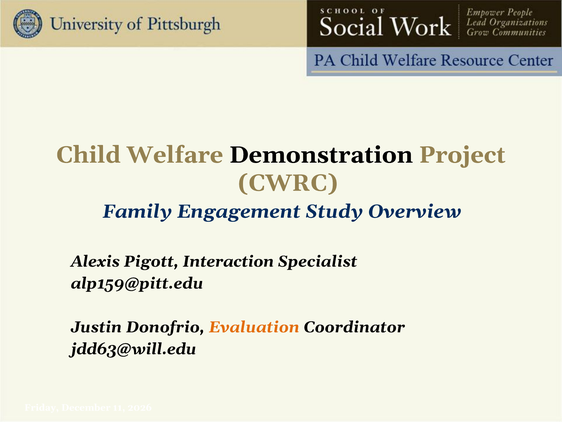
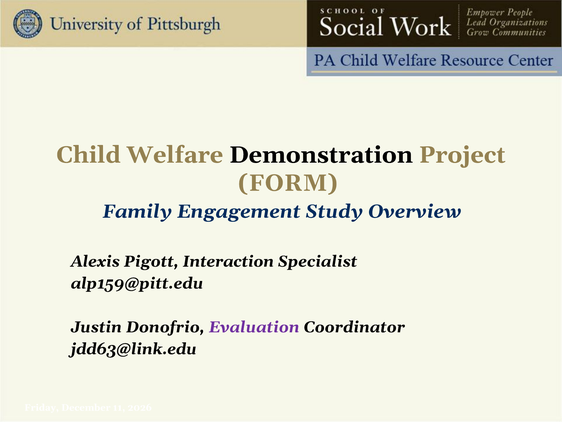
CWRC: CWRC -> FORM (288, 183)
Evaluation colour: orange -> purple (254, 327)
jdd63@will.edu: jdd63@will.edu -> jdd63@link.edu (134, 349)
